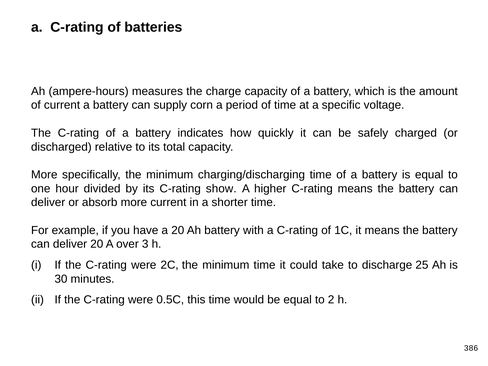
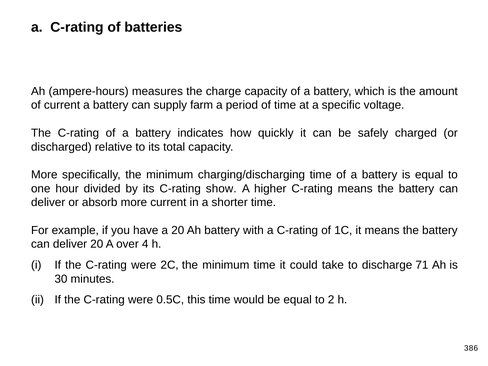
corn: corn -> farm (202, 105)
3: 3 -> 4 (145, 244)
25: 25 -> 71 (422, 265)
